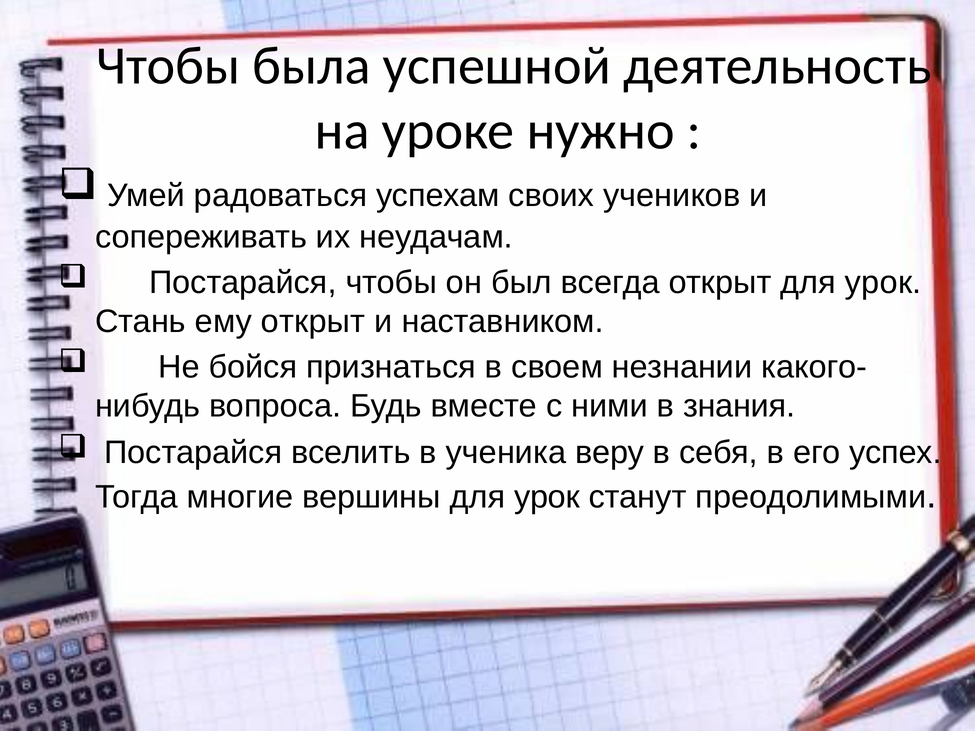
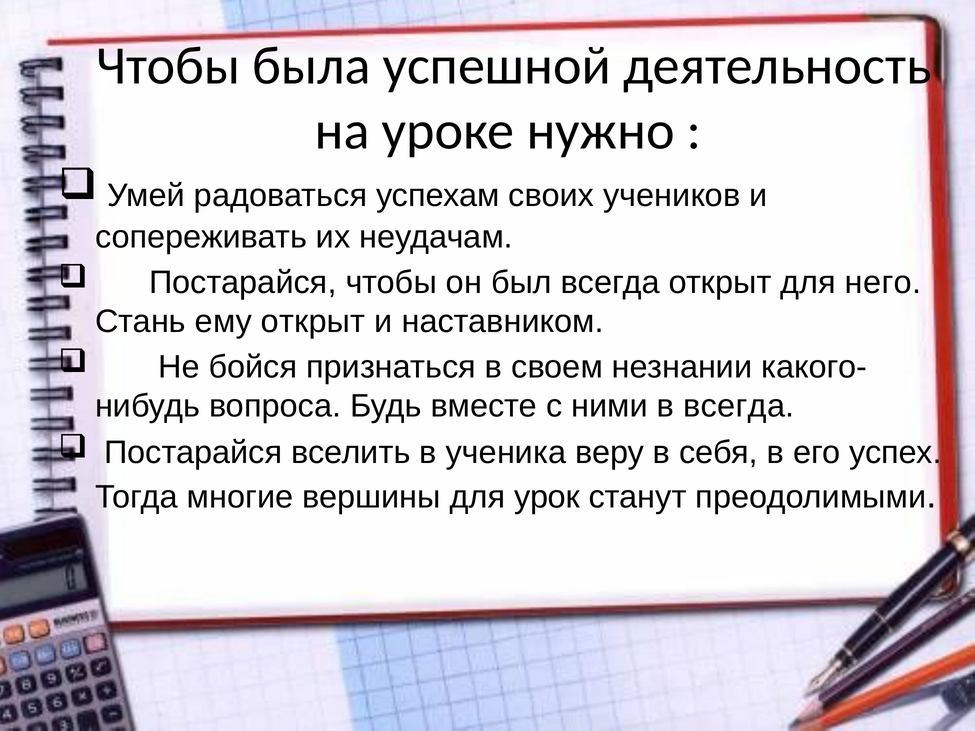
открыт для урок: урок -> него (883, 282)
в знания: знания -> всегда (739, 406)
